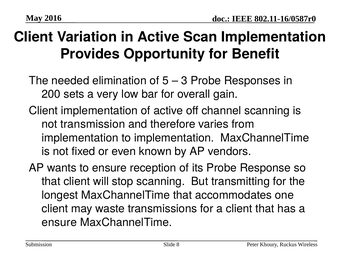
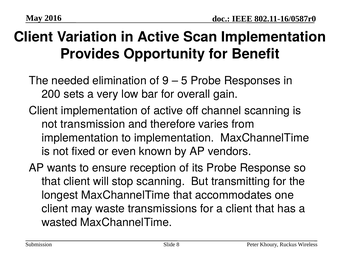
5: 5 -> 9 (165, 81)
3: 3 -> 5 (184, 81)
ensure: ensure -> wasted (59, 222)
